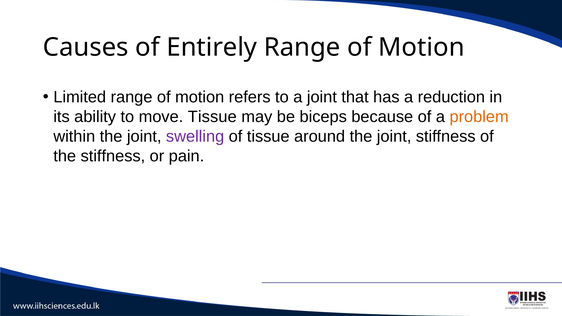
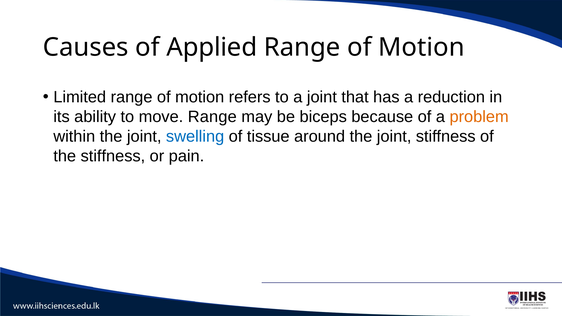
Entirely: Entirely -> Applied (212, 47)
move Tissue: Tissue -> Range (212, 117)
swelling colour: purple -> blue (195, 137)
